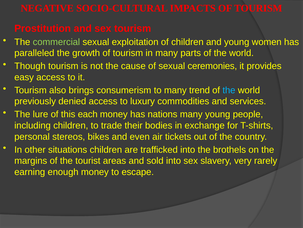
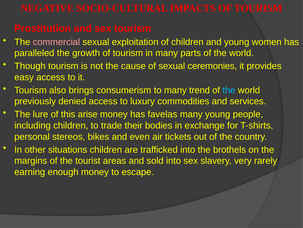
commercial colour: light green -> pink (56, 42)
each: each -> arise (88, 114)
nations: nations -> favelas (163, 114)
